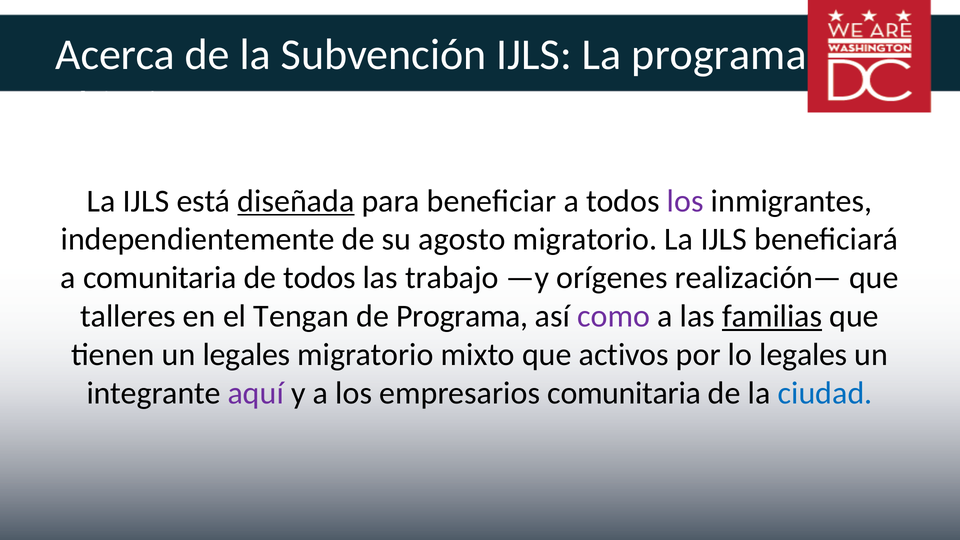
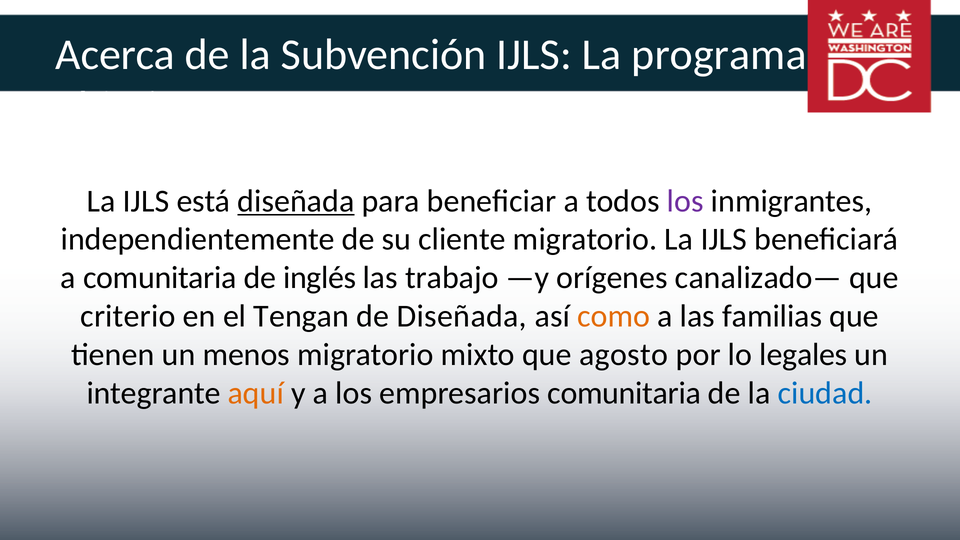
agosto: agosto -> cliente (462, 239)
de todos: todos -> inglés (320, 278)
realización—: realización— -> canalizado— (758, 278)
talleres: talleres -> criterio (128, 316)
de Programa: Programa -> Diseñada (462, 316)
como colour: purple -> orange (614, 316)
familias underline: present -> none (772, 316)
un legales: legales -> menos (246, 355)
activos: activos -> agosto (624, 355)
aquí colour: purple -> orange (256, 393)
